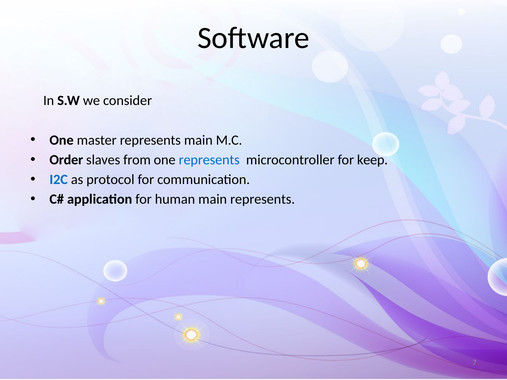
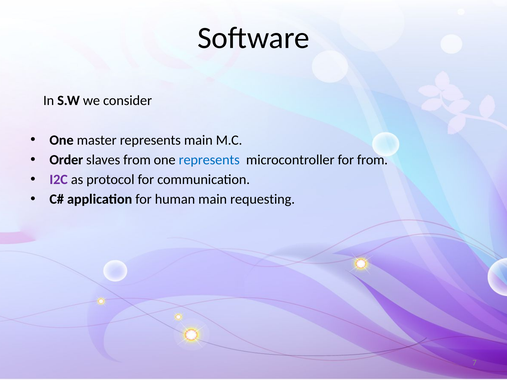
for keep: keep -> from (372, 160)
I2C colour: blue -> purple (59, 180)
main represents: represents -> requesting (263, 199)
